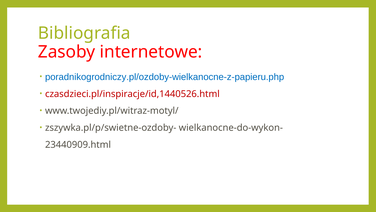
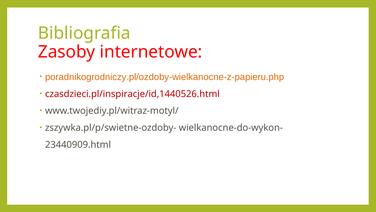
poradnikogrodniczy.pl/ozdoby-wielkanocne-z-papieru.php colour: blue -> orange (165, 77)
